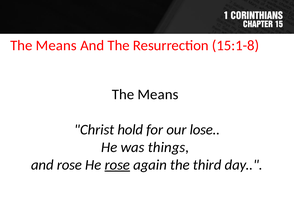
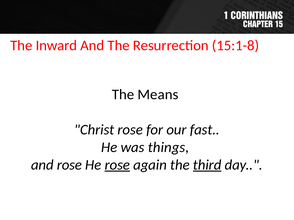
Means: Means -> Inward (56, 46)
Christ hold: hold -> rose (130, 130)
lose: lose -> fast (205, 130)
third underline: none -> present (207, 165)
